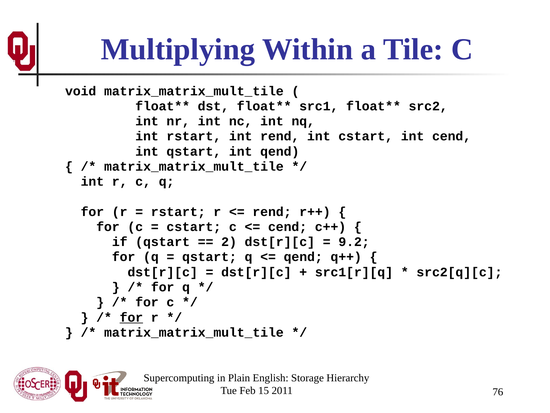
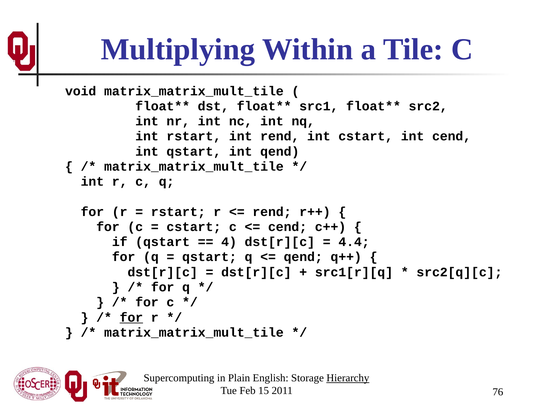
2: 2 -> 4 (229, 242)
9.2: 9.2 -> 4.4 (354, 242)
Hierarchy underline: none -> present (348, 377)
